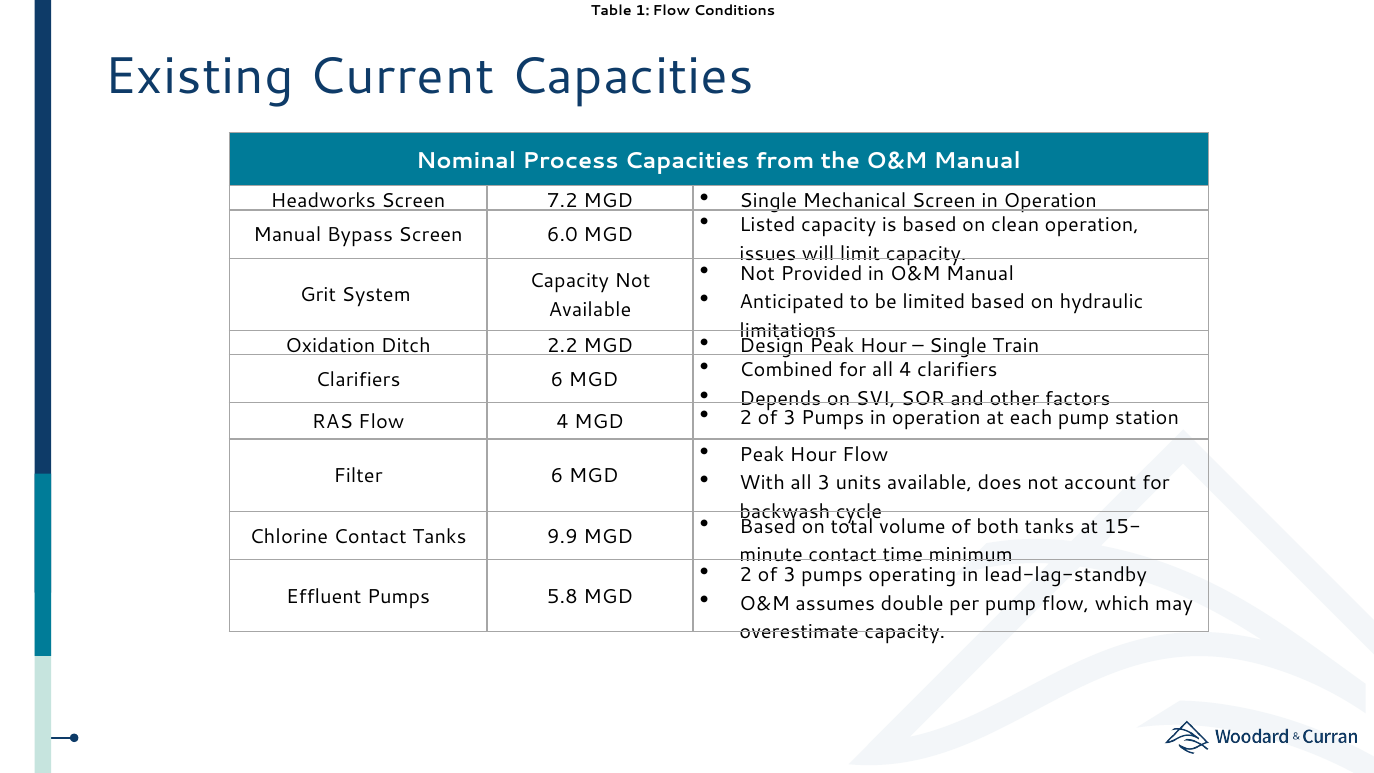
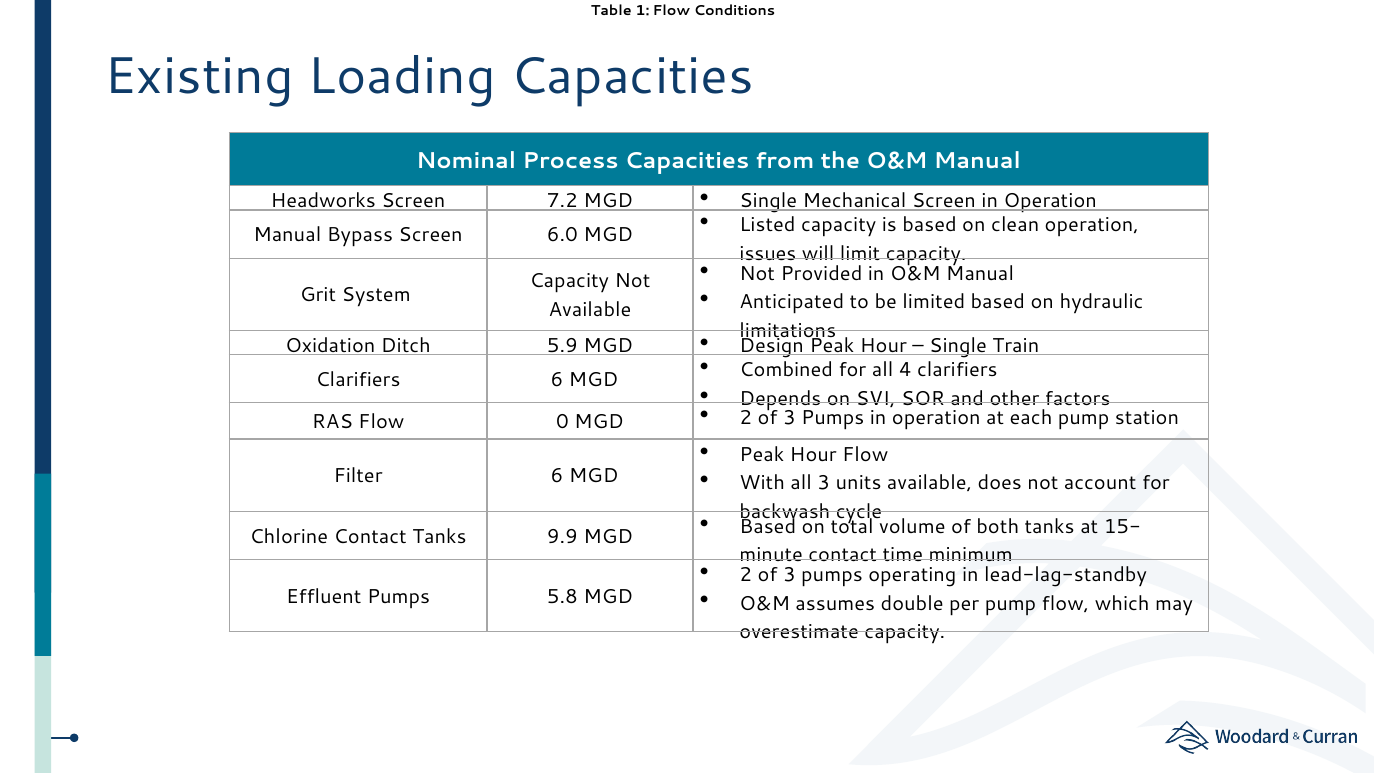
Current: Current -> Loading (402, 77)
2.2: 2.2 -> 5.9 (562, 346)
Flow 4: 4 -> 0 (562, 422)
